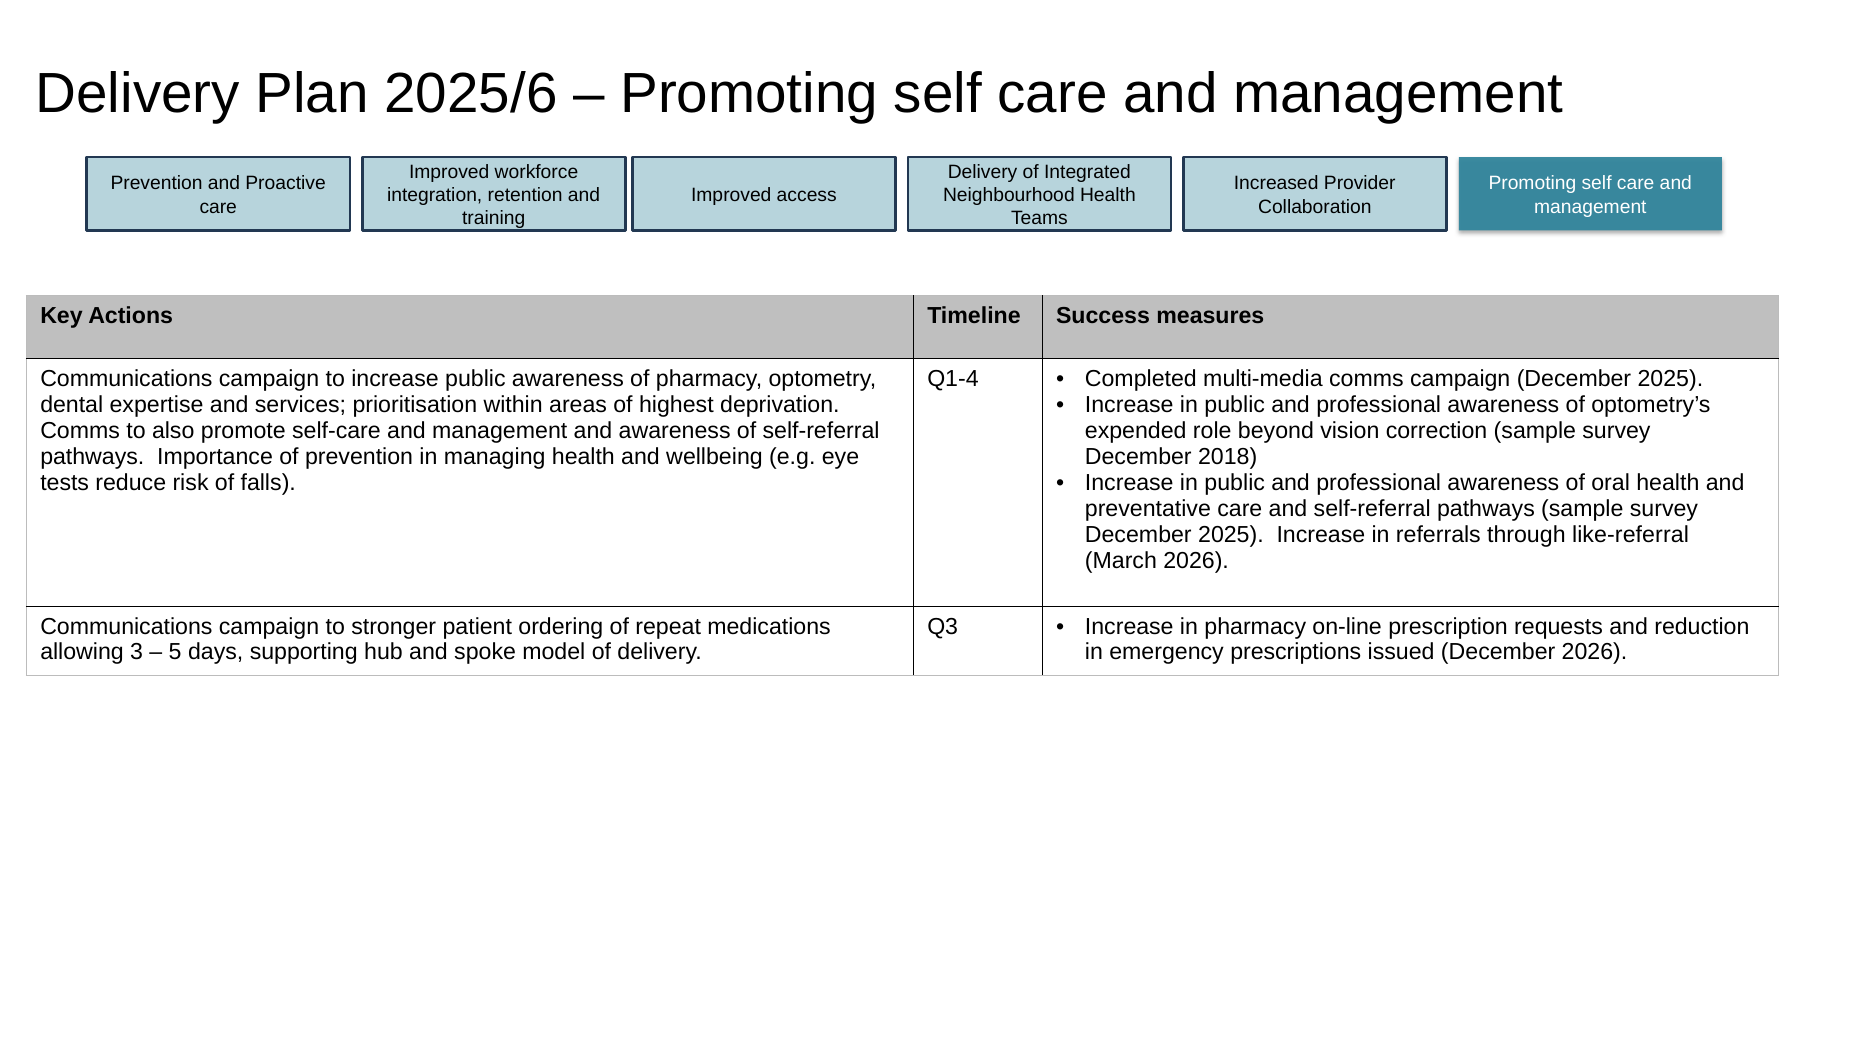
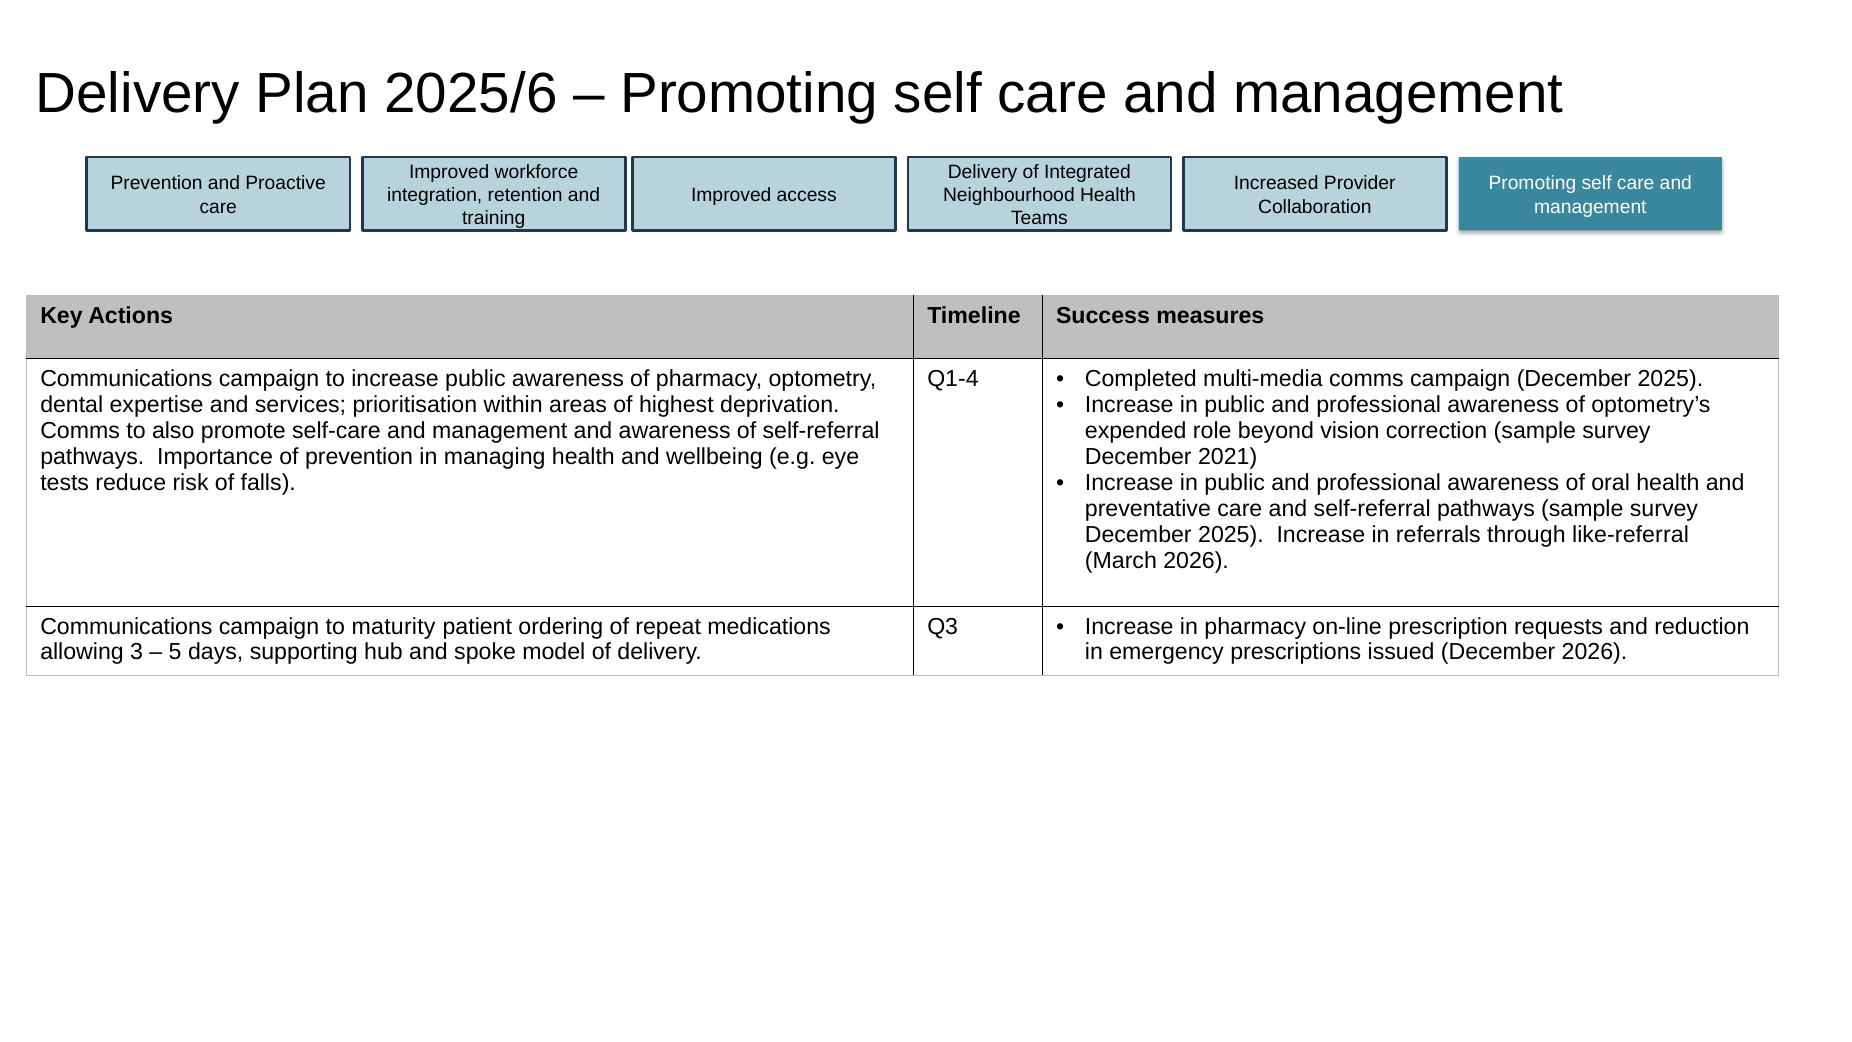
2018: 2018 -> 2021 (1228, 457)
stronger: stronger -> maturity (394, 626)
